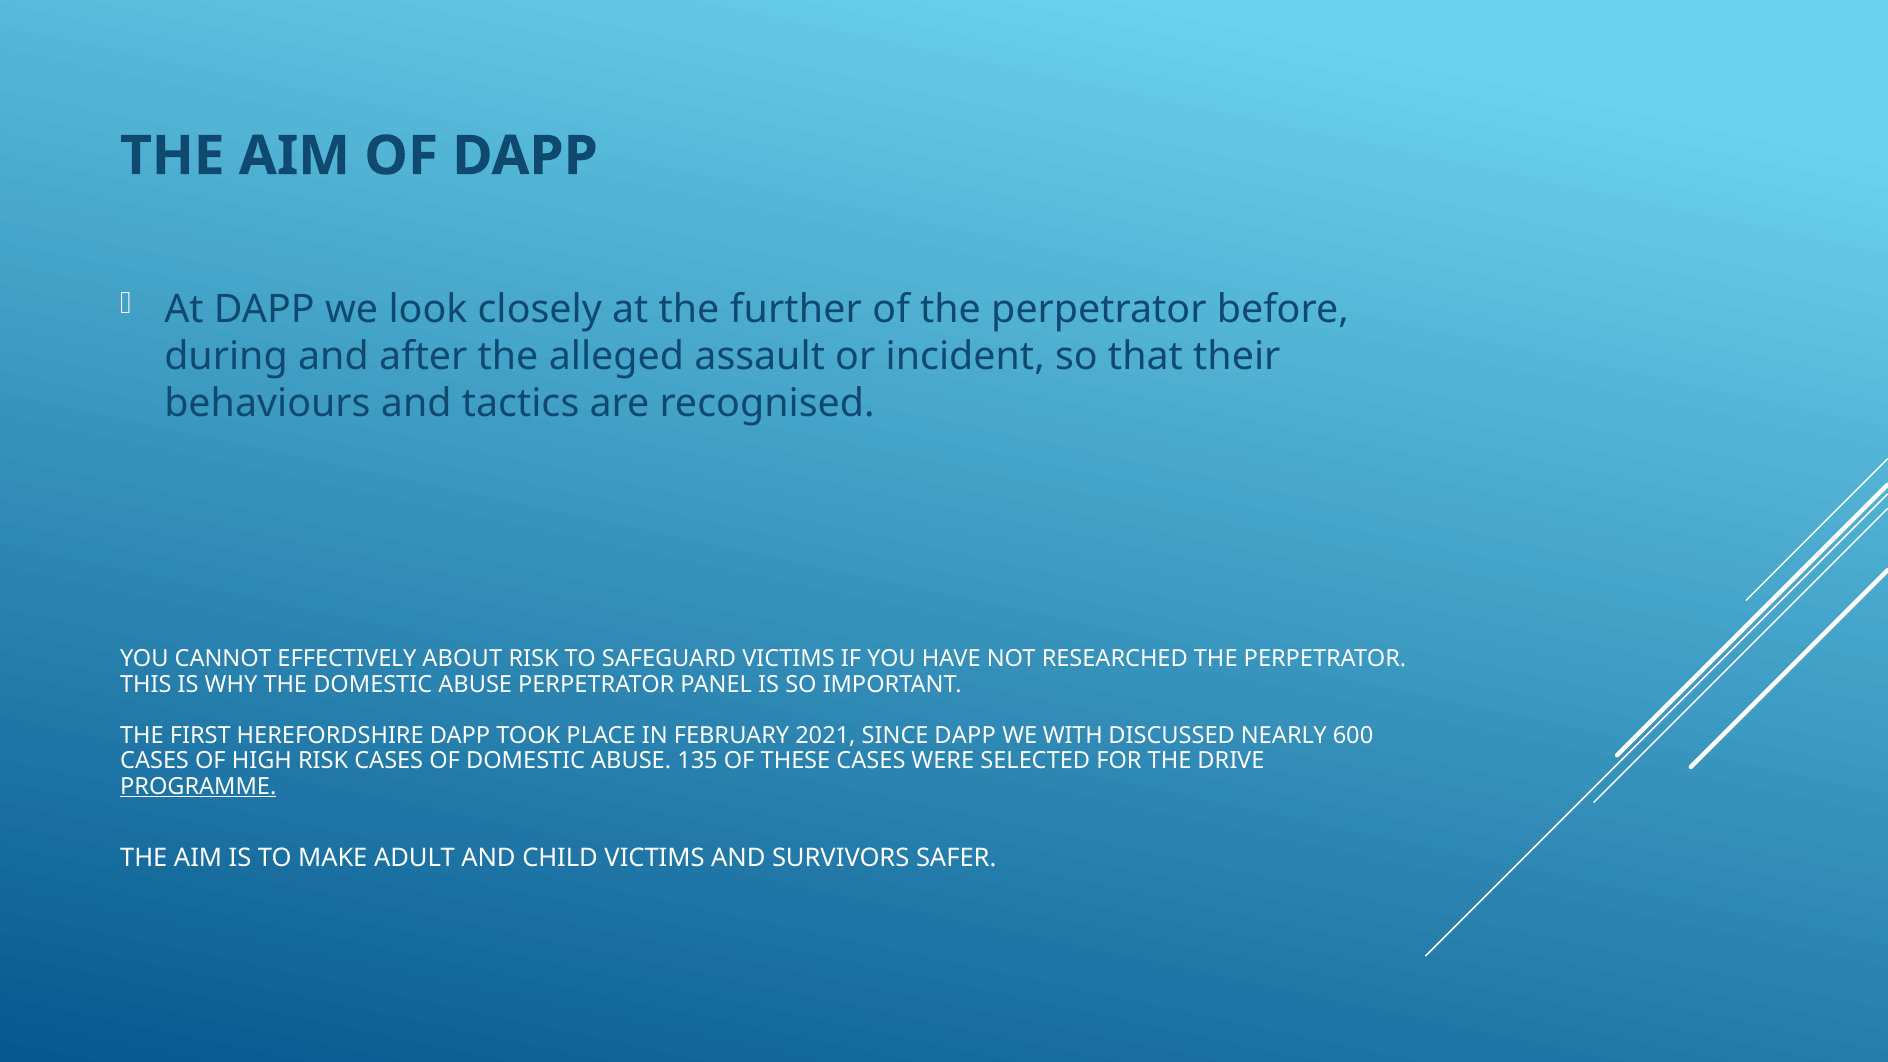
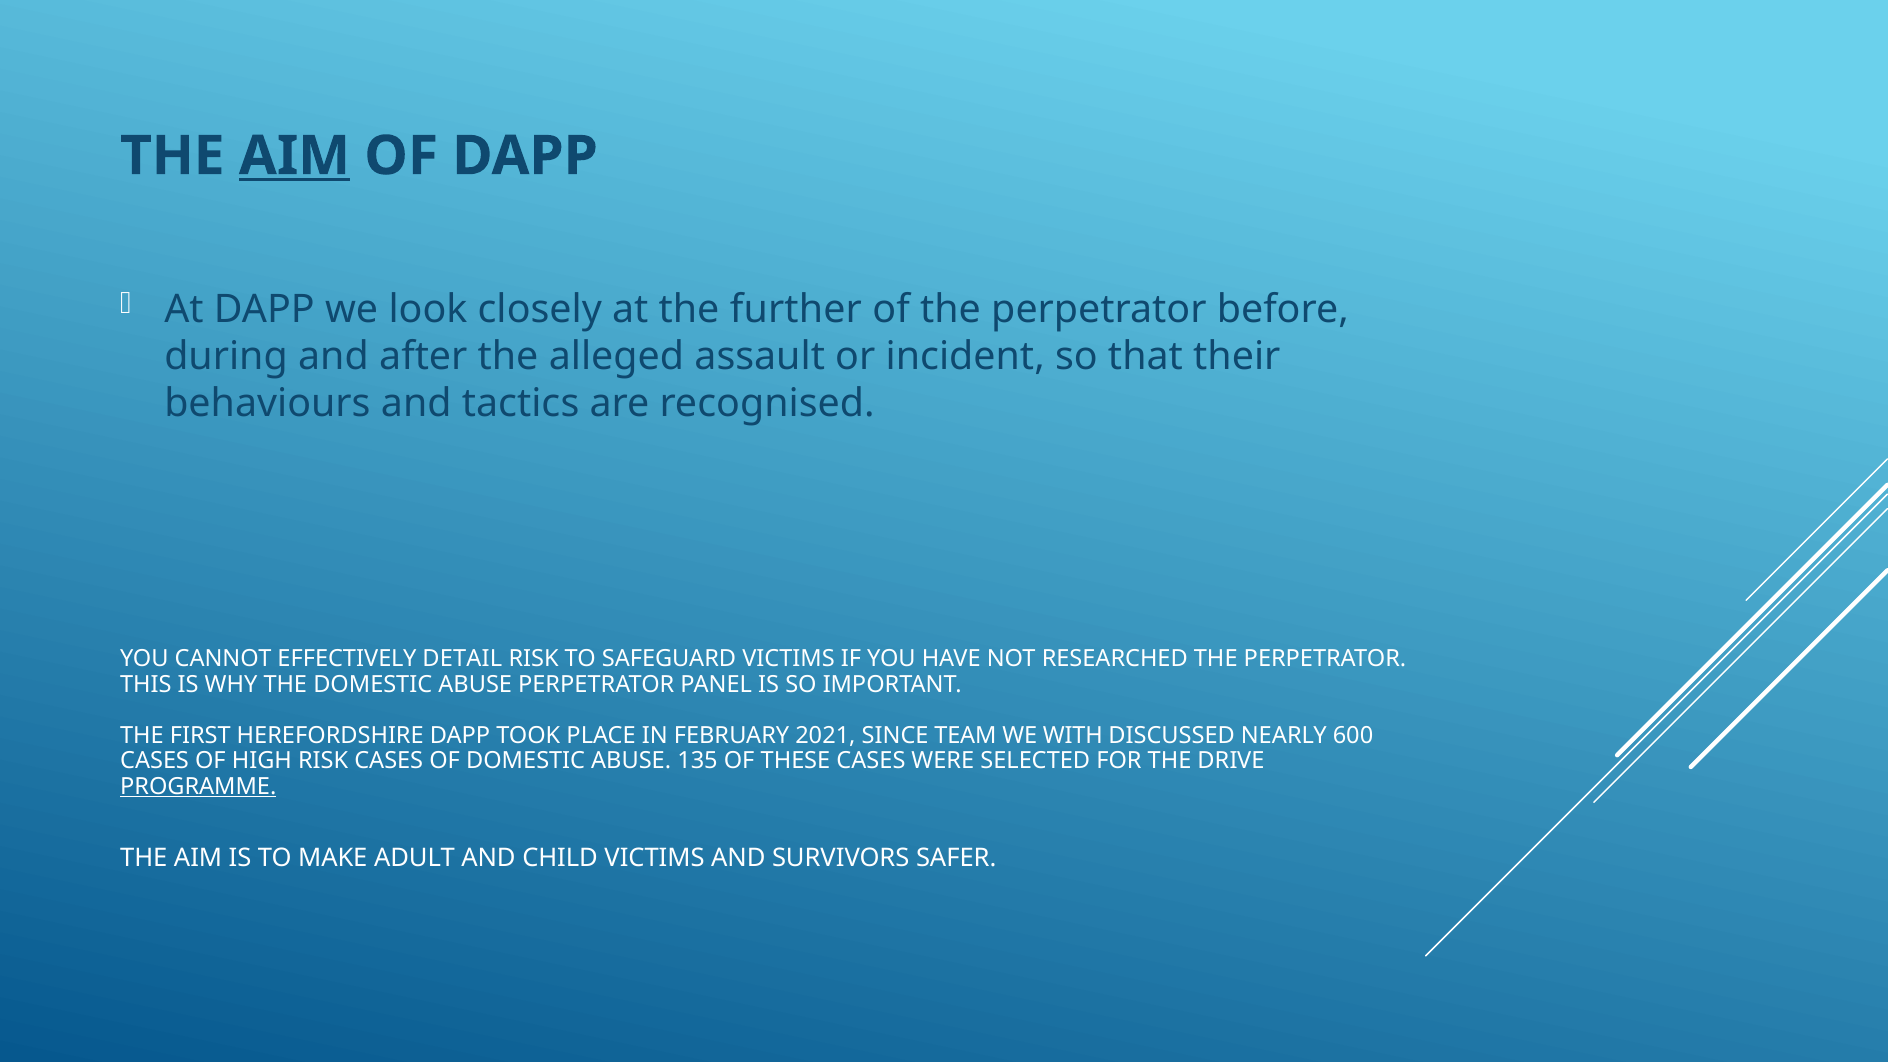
AIM underline: none -> present (294, 156)
ABOUT: ABOUT -> DETAIL (462, 659)
SINCE DAPP: DAPP -> TEAM (965, 736)
